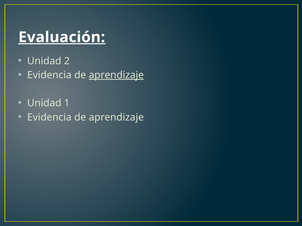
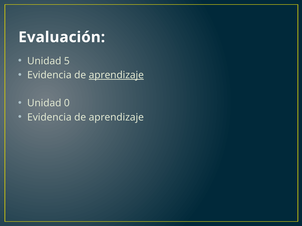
Evaluación underline: present -> none (62, 37)
2: 2 -> 5 (67, 61)
1: 1 -> 0 (67, 103)
